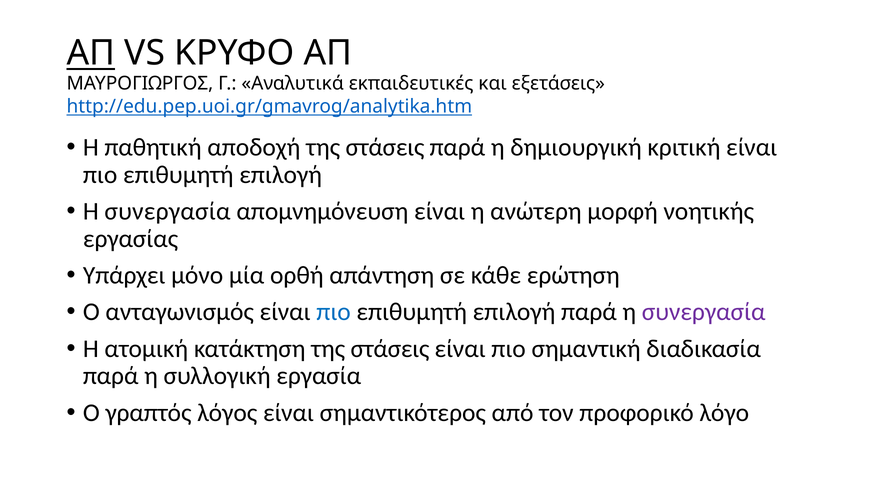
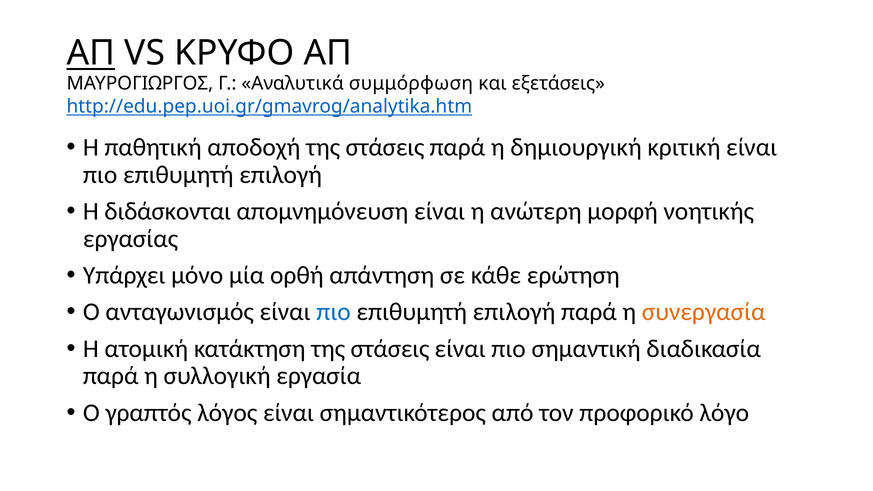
εκπαιδευτικές: εκπαιδευτικές -> συμμόρφωση (411, 83)
συνεργασία: συνεργασία -> διδάσκονται (168, 212)
συνεργασία colour: purple -> orange (704, 312)
